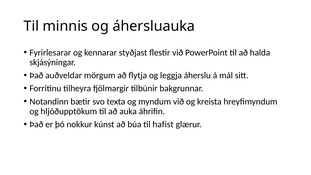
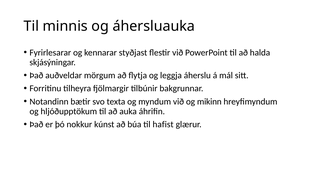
kreista: kreista -> mikinn (209, 101)
